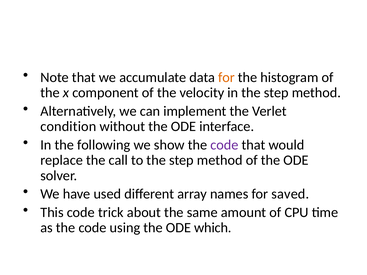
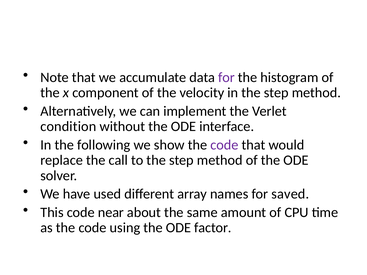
for colour: orange -> purple (227, 77)
trick: trick -> near (111, 213)
which: which -> factor (213, 228)
